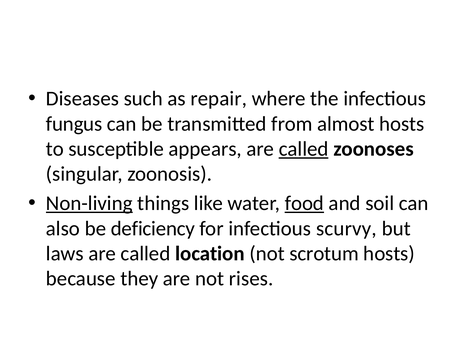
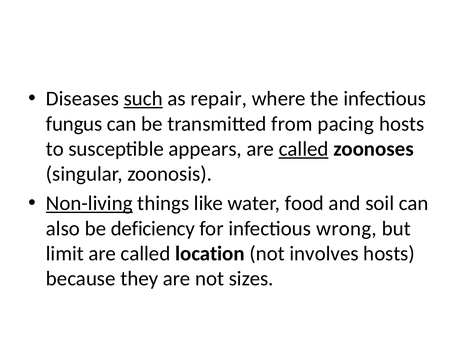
such underline: none -> present (143, 99)
almost: almost -> pacing (346, 124)
food underline: present -> none (304, 204)
scurvy: scurvy -> wrong (346, 229)
laws: laws -> limit (65, 254)
scrotum: scrotum -> involves (324, 254)
rises: rises -> sizes (251, 279)
